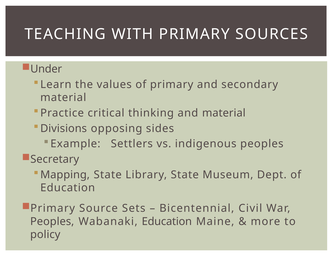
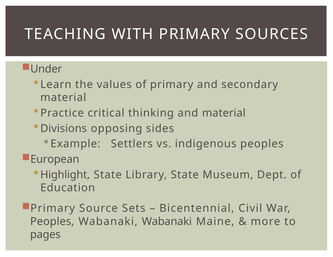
Secretary: Secretary -> European (55, 160)
Mapping: Mapping -> Highlight (65, 175)
Wabanaki Education: Education -> Wabanaki (167, 222)
policy: policy -> pages (45, 235)
